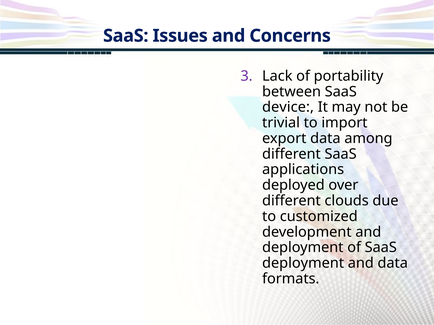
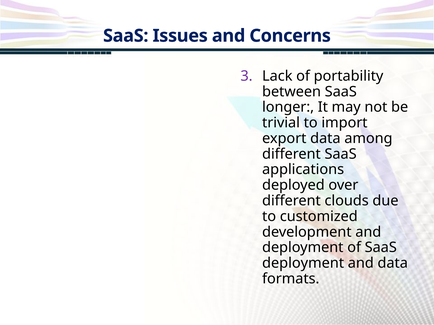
device: device -> longer (288, 107)
